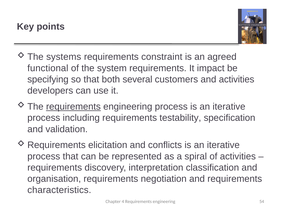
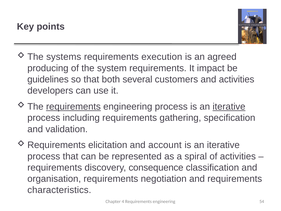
constraint: constraint -> execution (162, 57)
functional: functional -> producing (48, 68)
specifying: specifying -> guidelines (48, 79)
iterative underline: none -> present (229, 106)
testability: testability -> gathering (180, 118)
conflicts: conflicts -> account (165, 145)
interpretation: interpretation -> consequence (156, 167)
